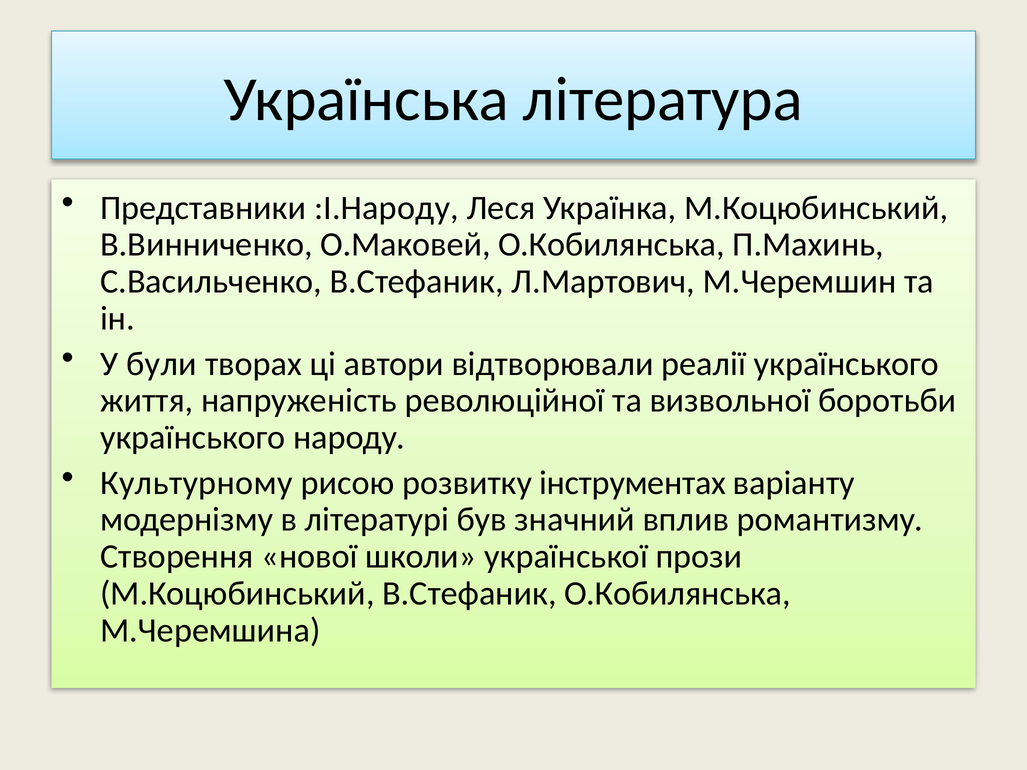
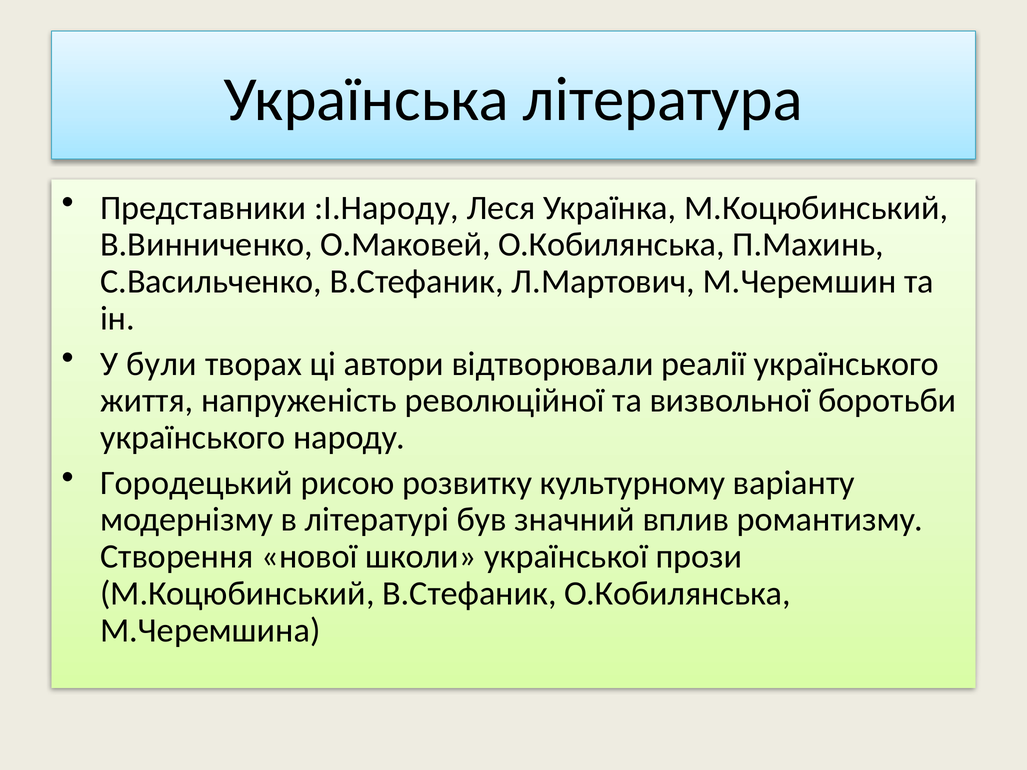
Культурному: Культурному -> Городецький (197, 483)
інструментах: інструментах -> культурному (633, 483)
